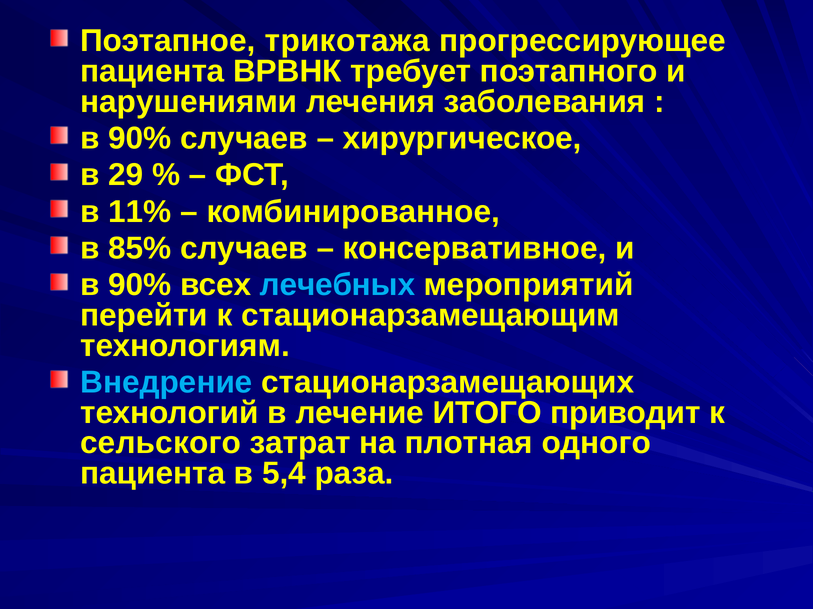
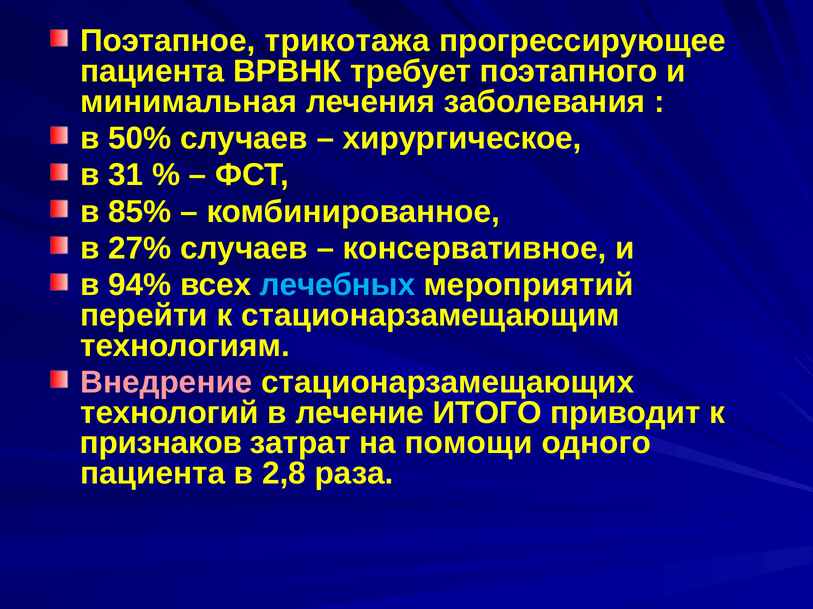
нарушениями: нарушениями -> минимальная (189, 102)
90%: 90% -> 50% (140, 139)
29: 29 -> 31 (126, 175)
11%: 11% -> 85% (140, 212)
85%: 85% -> 27% (140, 249)
90%: 90% -> 94% (140, 285)
Внедрение colour: light blue -> pink (166, 383)
сельского: сельского -> признаков (161, 444)
плотная: плотная -> помощи (469, 444)
5,4: 5,4 -> 2,8 (284, 474)
